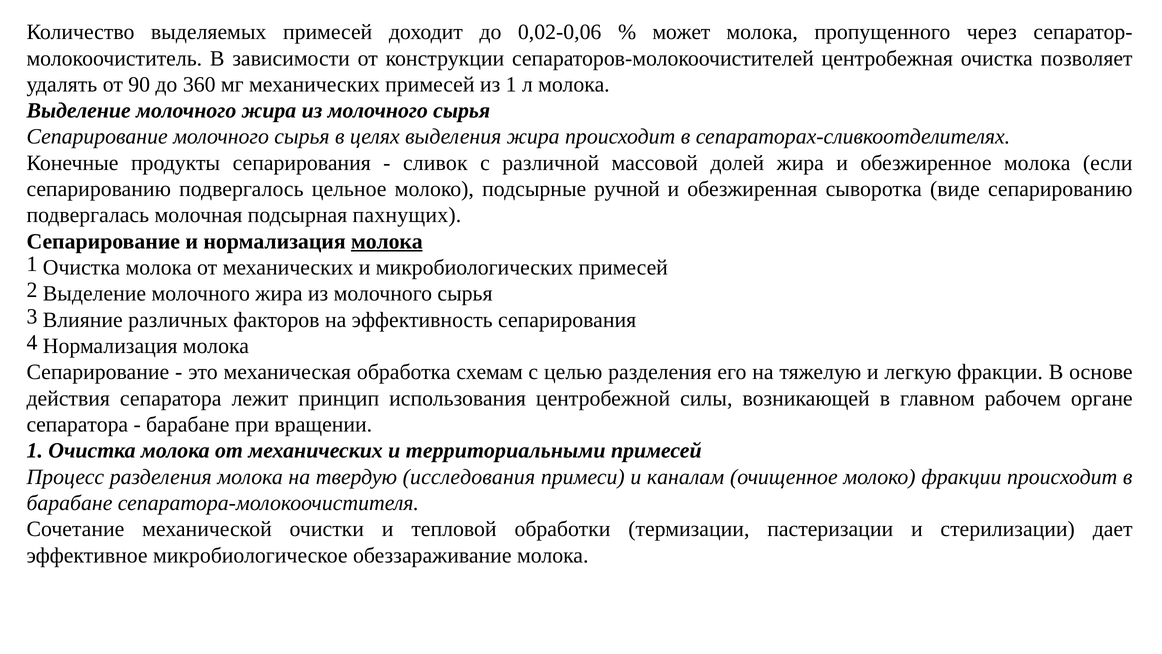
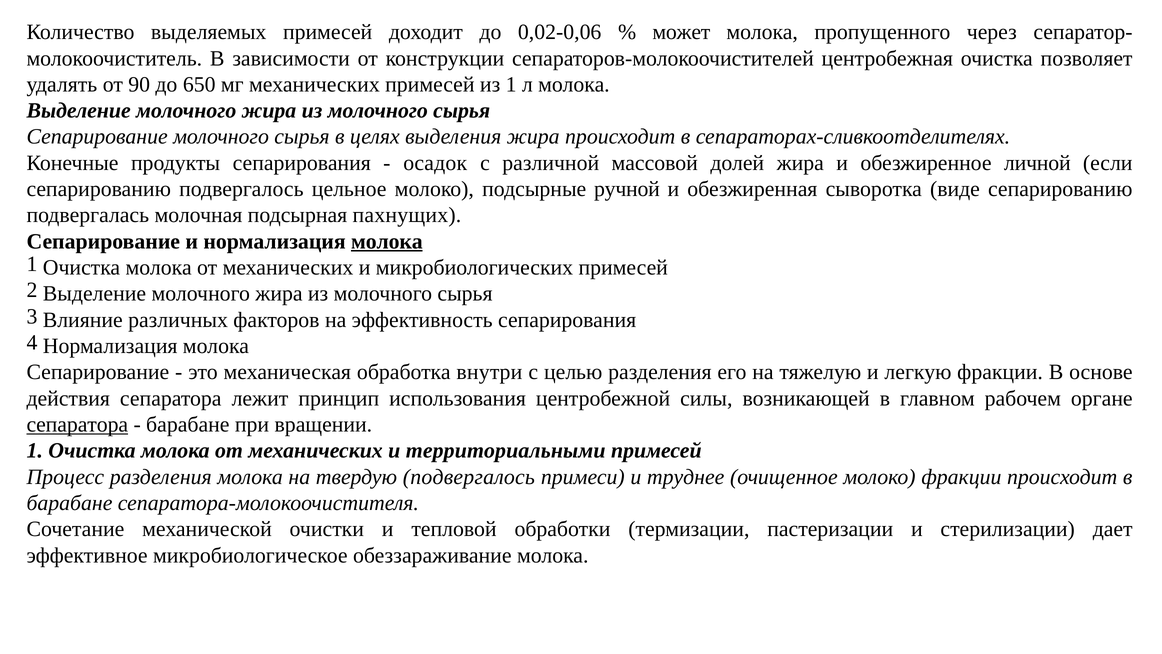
360: 360 -> 650 (199, 84)
сливок: сливок -> осадок (435, 163)
обезжиренное молока: молока -> личной (1037, 163)
схемам: схемам -> внутри (489, 372)
сепаратора underline: none -> present (77, 424)
твердую исследования: исследования -> подвергалось (469, 477)
каналам: каналам -> труднее (686, 477)
